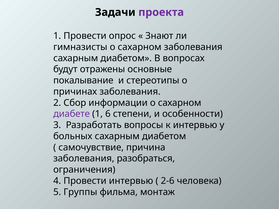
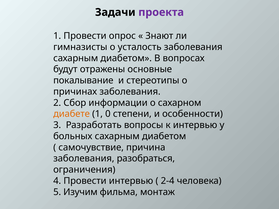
гимназисты о сахарном: сахарном -> усталость (140, 47)
диабете colour: purple -> orange (72, 114)
6: 6 -> 0 (108, 114)
2-6: 2-6 -> 2-4 (168, 181)
Группы: Группы -> Изучим (80, 192)
